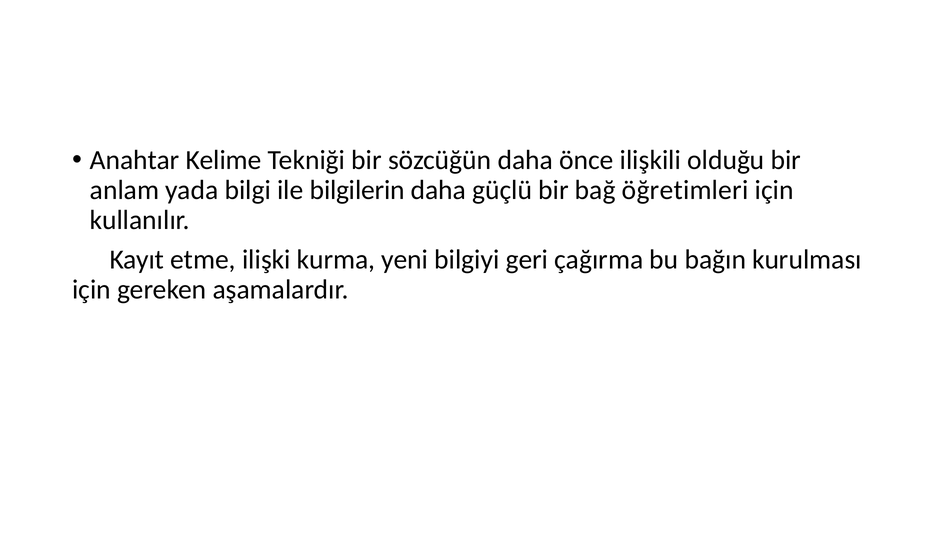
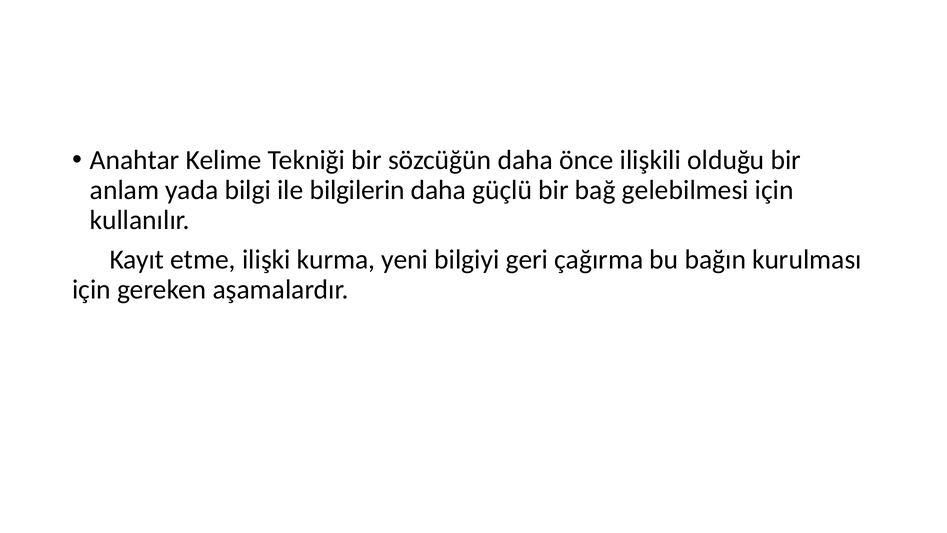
öğretimleri: öğretimleri -> gelebilmesi (685, 190)
